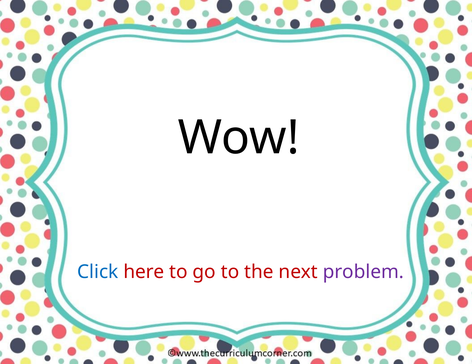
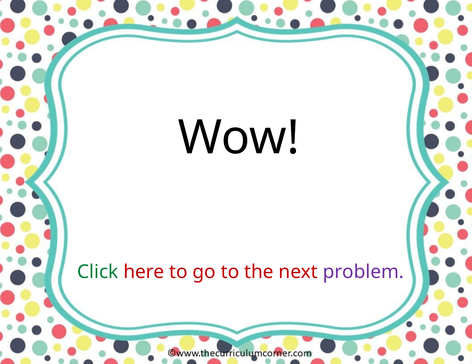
Click colour: blue -> green (98, 272)
